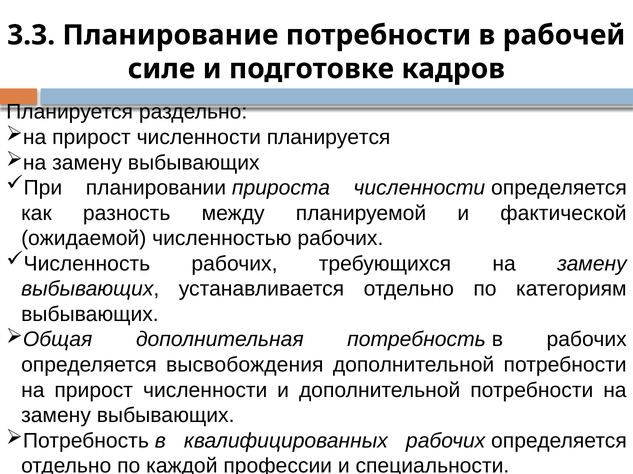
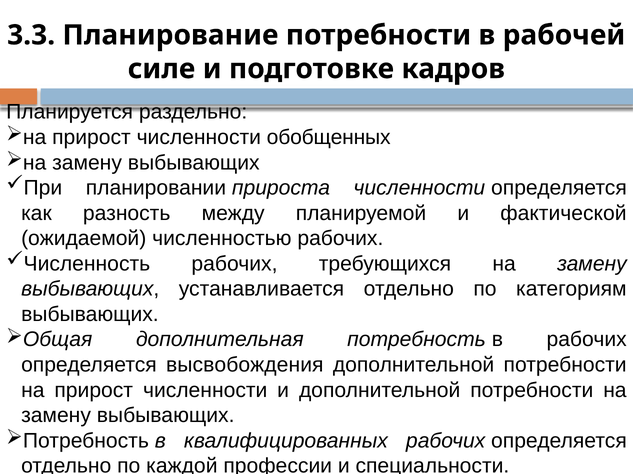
численности планируется: планируется -> обобщенных (329, 138)
